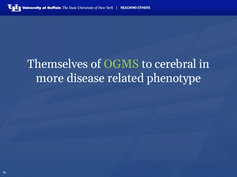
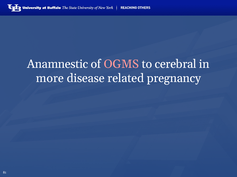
Themselves: Themselves -> Anamnestic (58, 64)
OGMS colour: light green -> pink (121, 64)
phenotype: phenotype -> pregnancy (174, 79)
